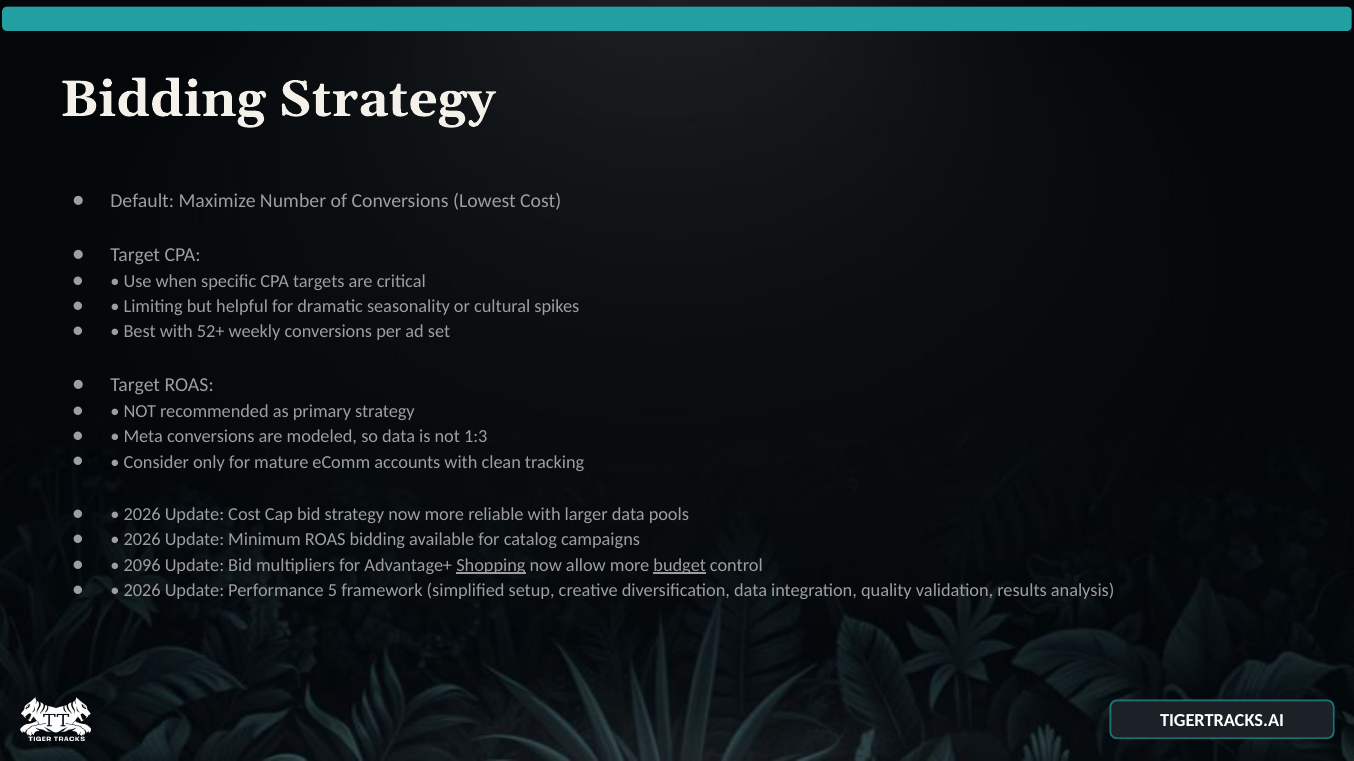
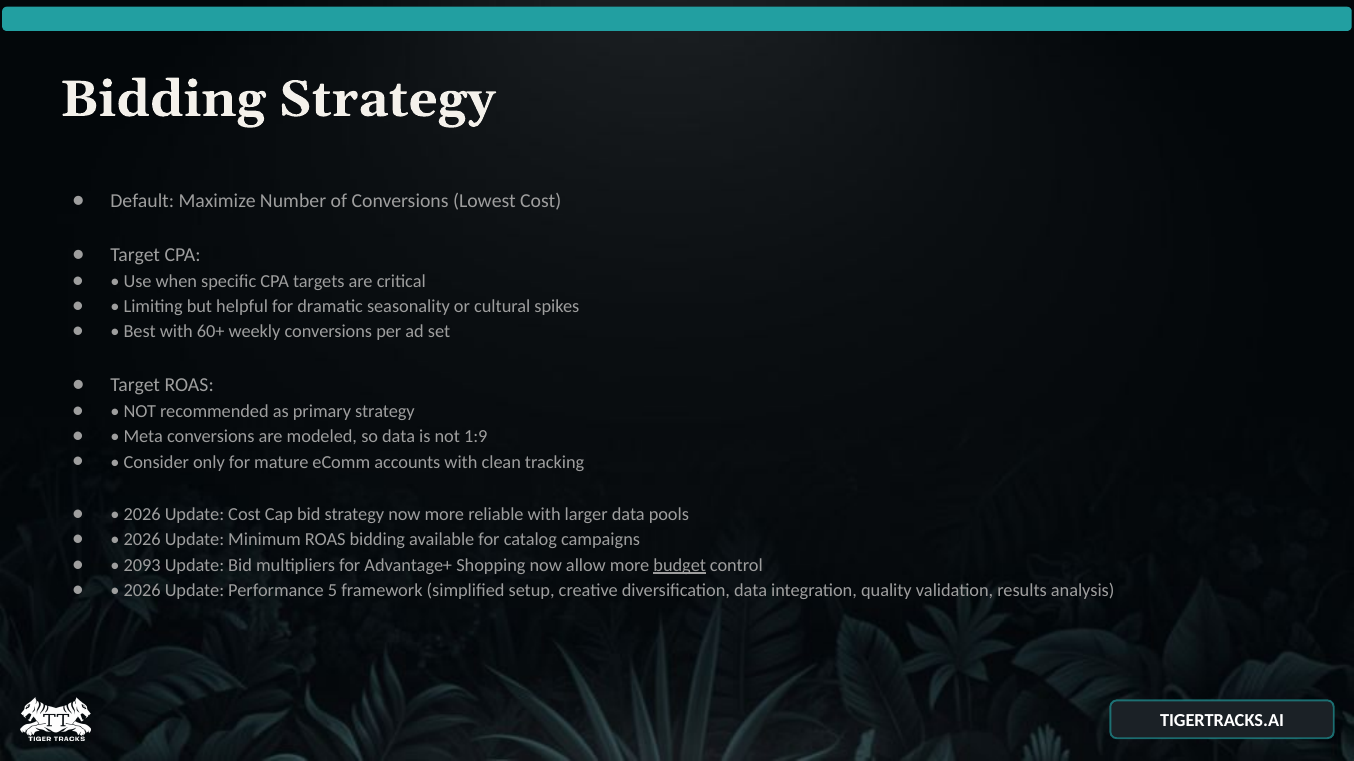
52+: 52+ -> 60+ (211, 332)
1:3: 1:3 -> 1:9 (476, 437)
2096: 2096 -> 2093 (142, 566)
Shopping underline: present -> none (491, 566)
